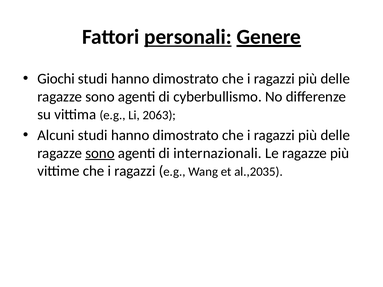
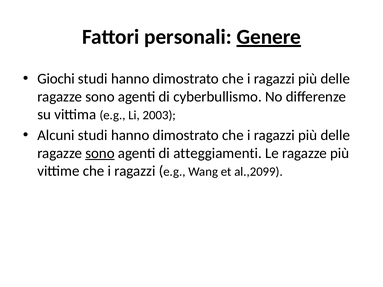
personali underline: present -> none (188, 37)
2063: 2063 -> 2003 (159, 115)
internazionali: internazionali -> atteggiamenti (218, 153)
al.,2035: al.,2035 -> al.,2099 (259, 172)
